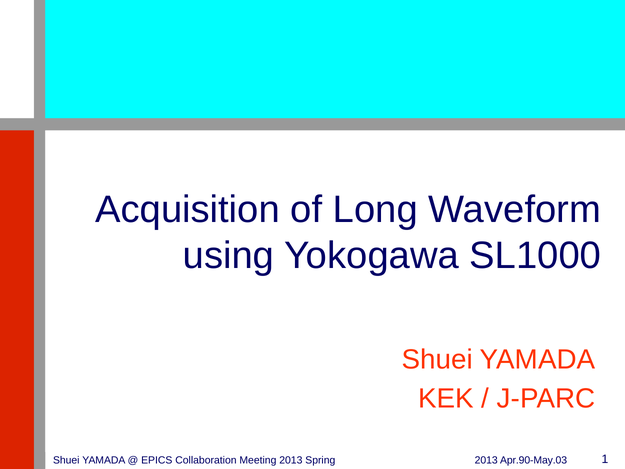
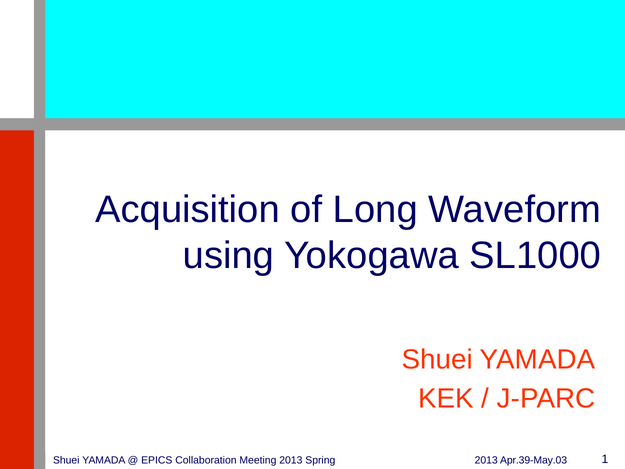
Apr.90-May.03: Apr.90-May.03 -> Apr.39-May.03 (534, 460)
